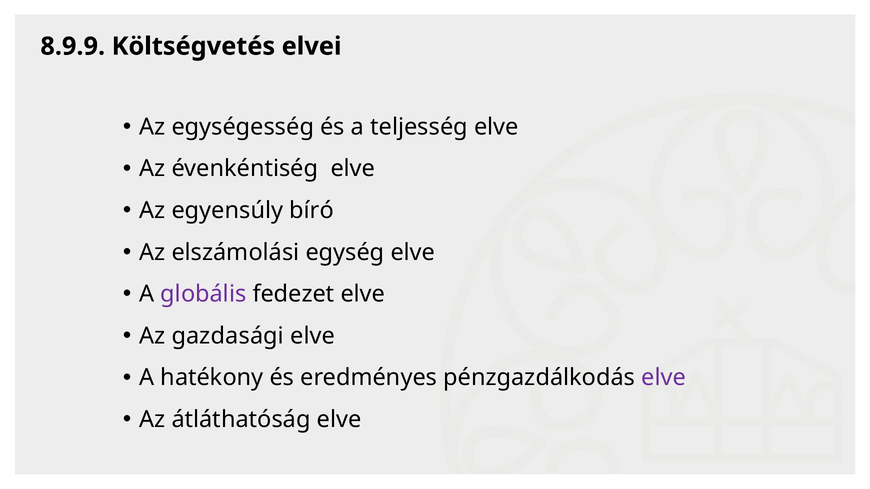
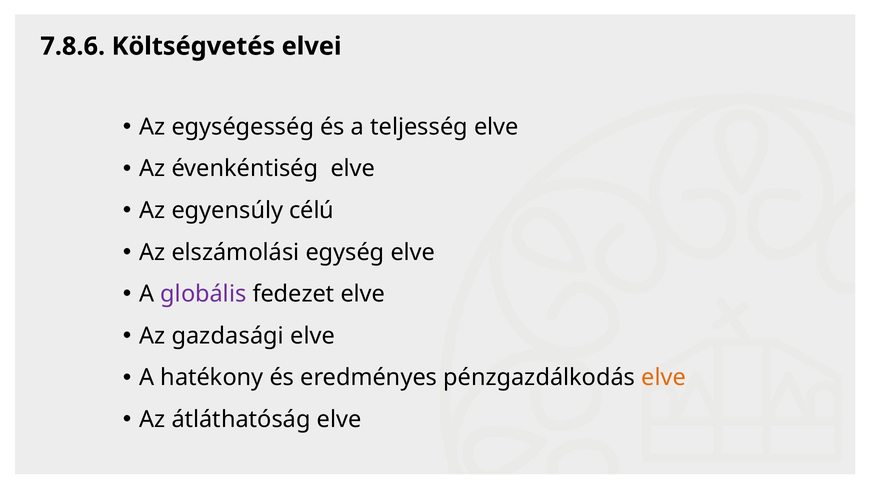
8.9.9: 8.9.9 -> 7.8.6 (73, 46)
bíró: bíró -> célú (312, 211)
elve colour: purple -> orange (664, 378)
